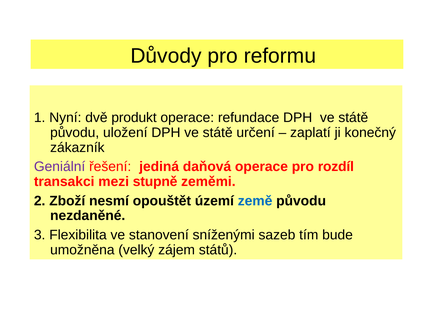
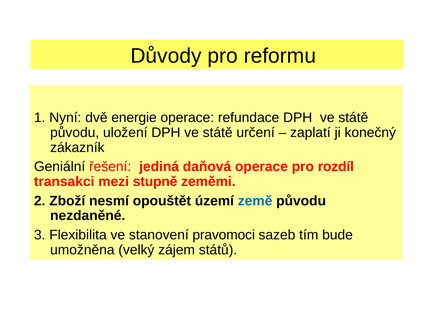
produkt: produkt -> energie (134, 118)
Geniální colour: purple -> black (60, 167)
sníženými: sníženými -> pravomoci (224, 235)
